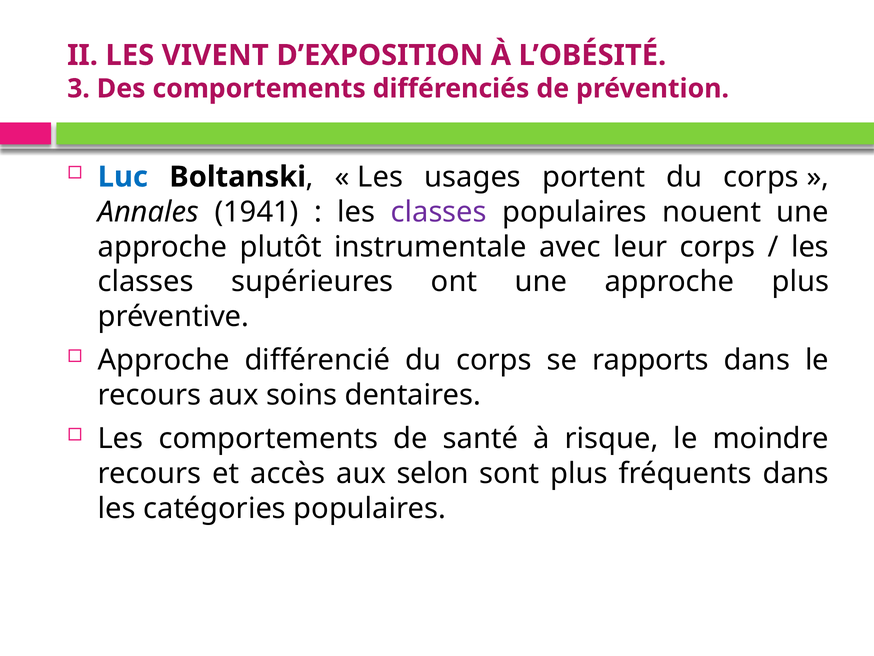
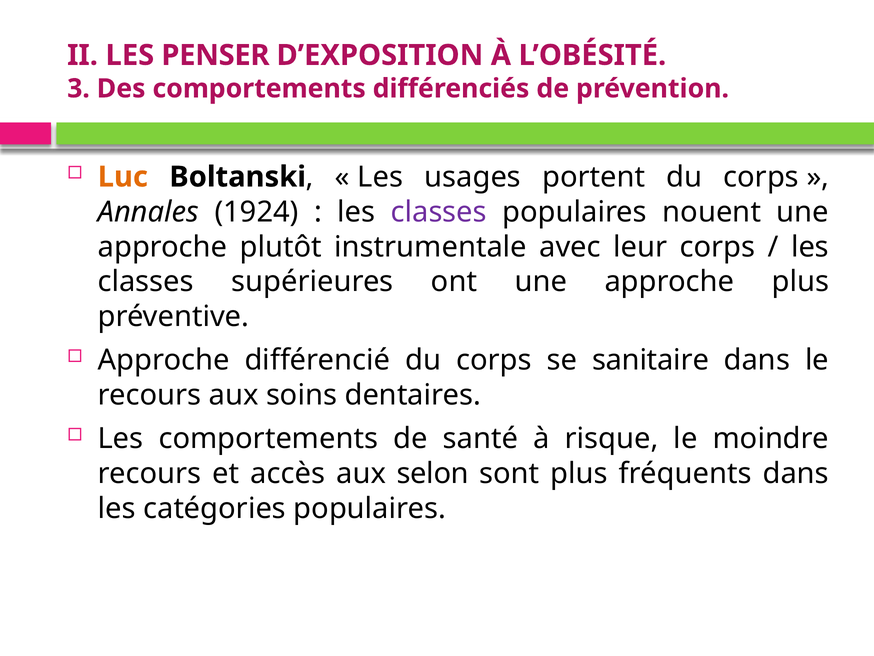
VIVENT: VIVENT -> PENSER (215, 55)
Luc colour: blue -> orange (123, 177)
1941: 1941 -> 1924 (257, 212)
rapports: rapports -> sanitaire (651, 360)
